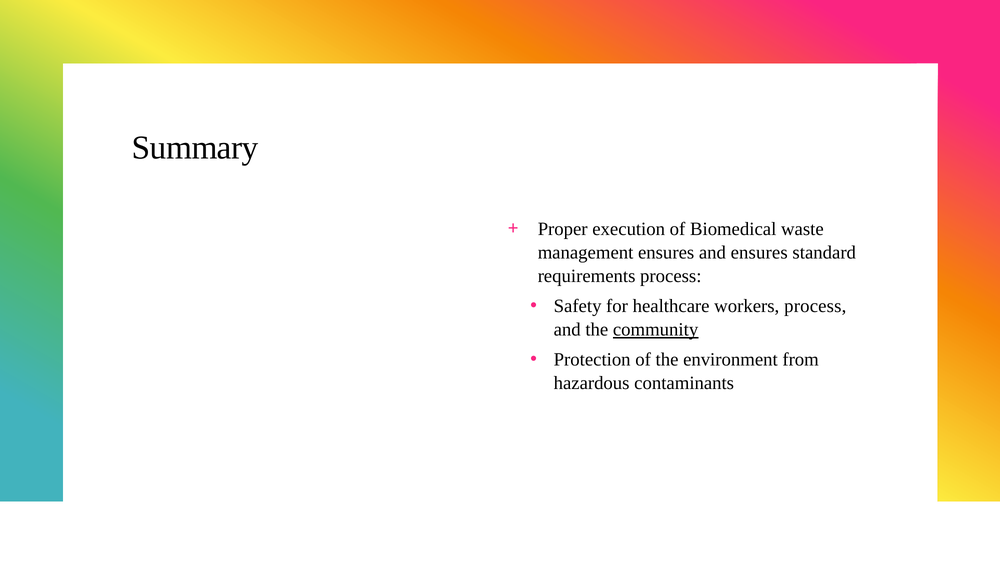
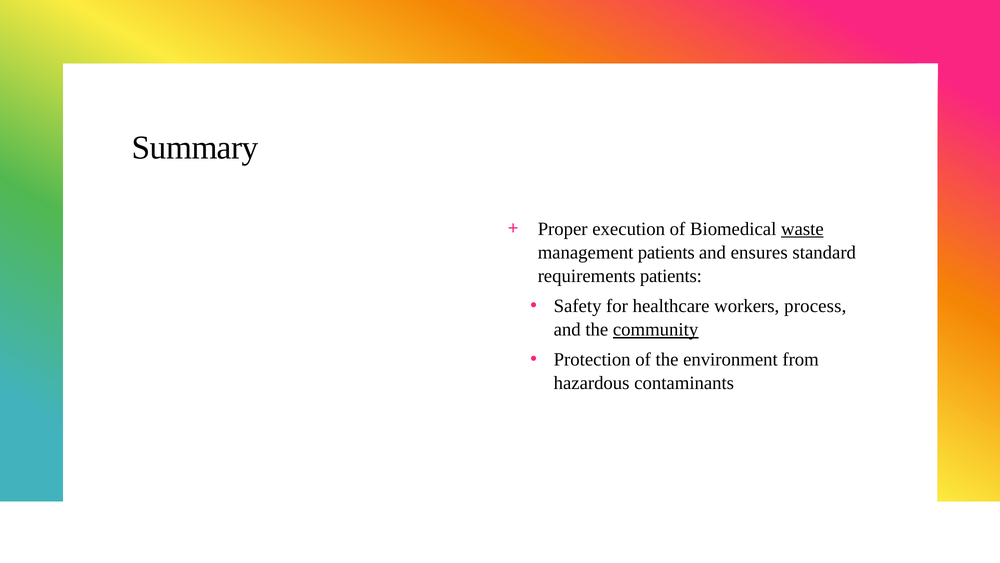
waste underline: none -> present (802, 229)
management ensures: ensures -> patients (666, 252)
requirements process: process -> patients (671, 276)
